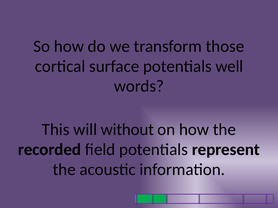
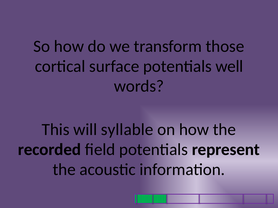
without: without -> syllable (127, 130)
